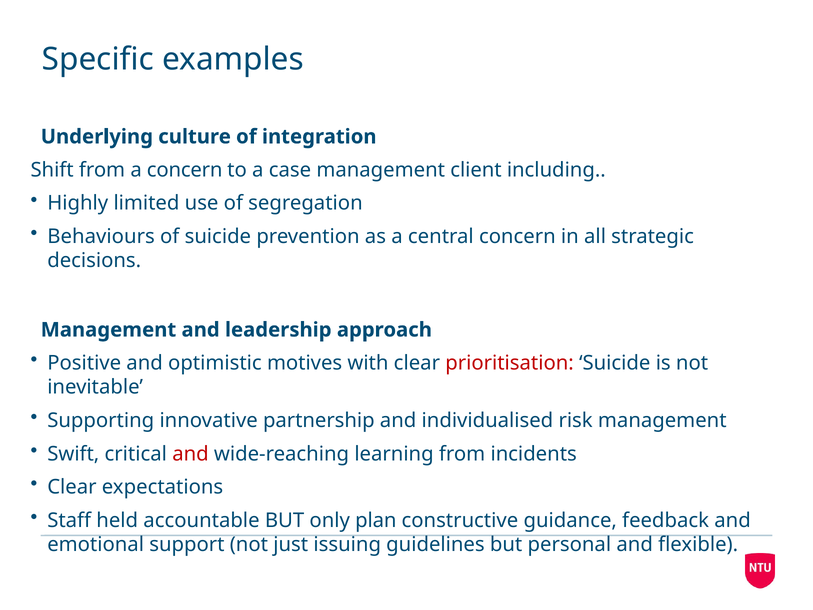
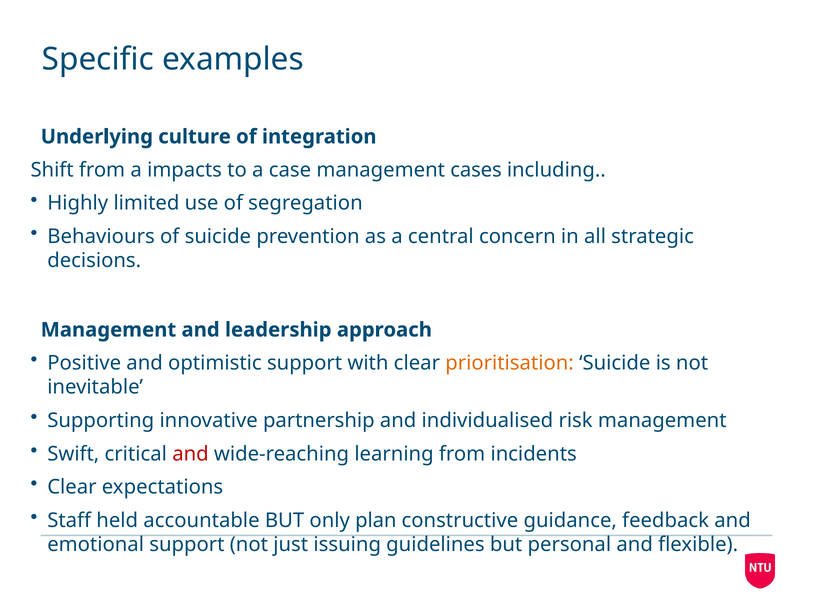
a concern: concern -> impacts (185, 170)
client: client -> cases (476, 170)
optimistic motives: motives -> support (305, 363)
prioritisation colour: red -> orange (510, 363)
